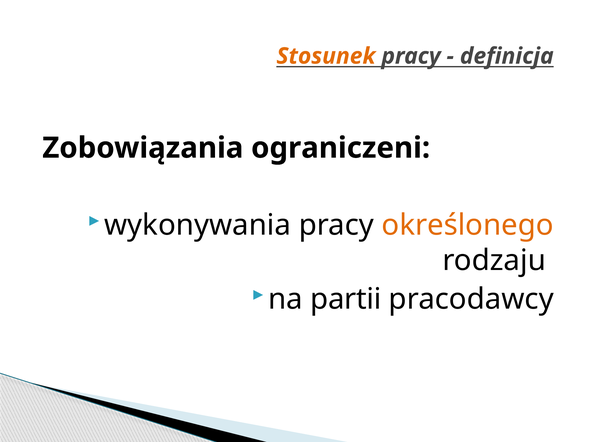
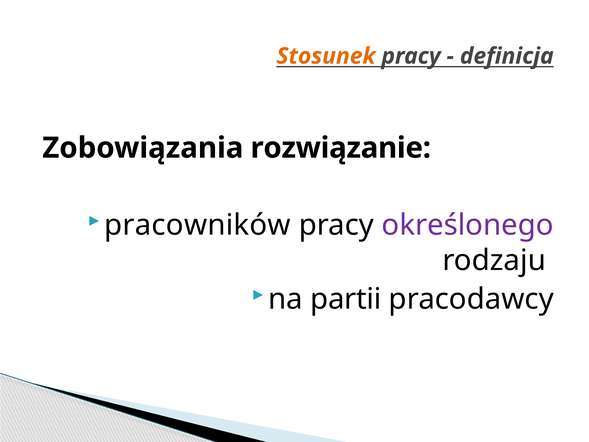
ograniczeni: ograniczeni -> rozwiązanie (341, 148)
wykonywania: wykonywania -> pracowników (197, 225)
określonego colour: orange -> purple (468, 225)
